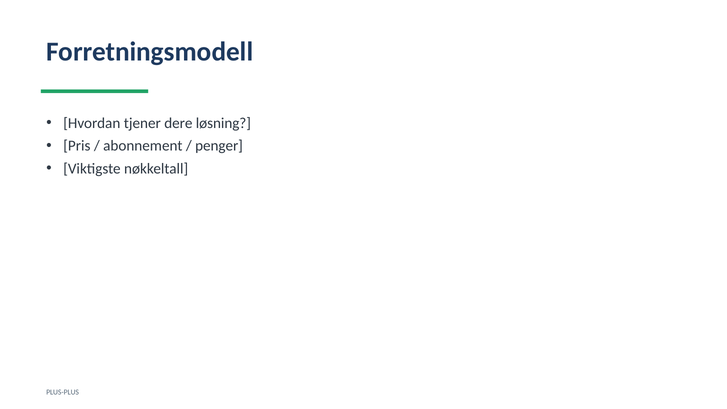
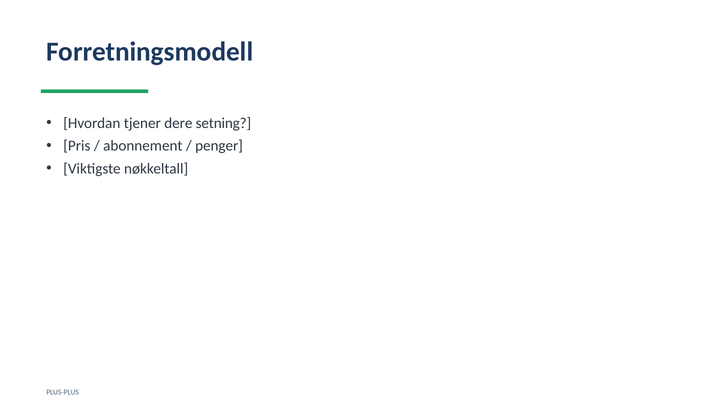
løsning: løsning -> setning (223, 123)
